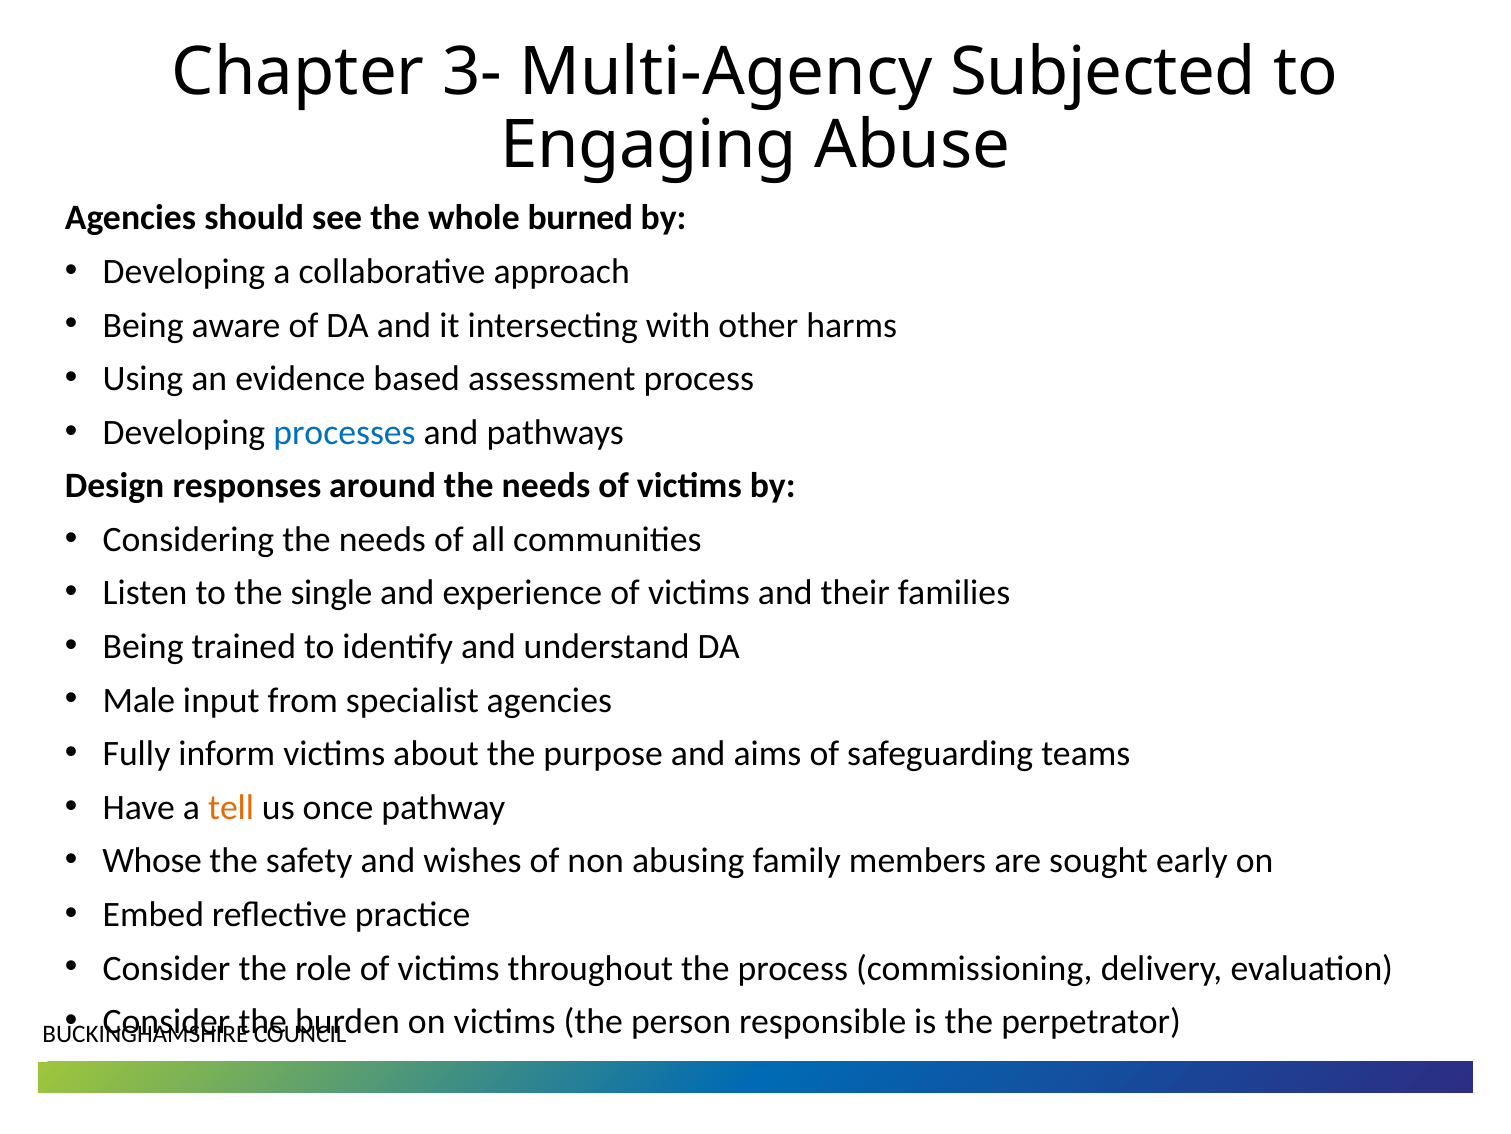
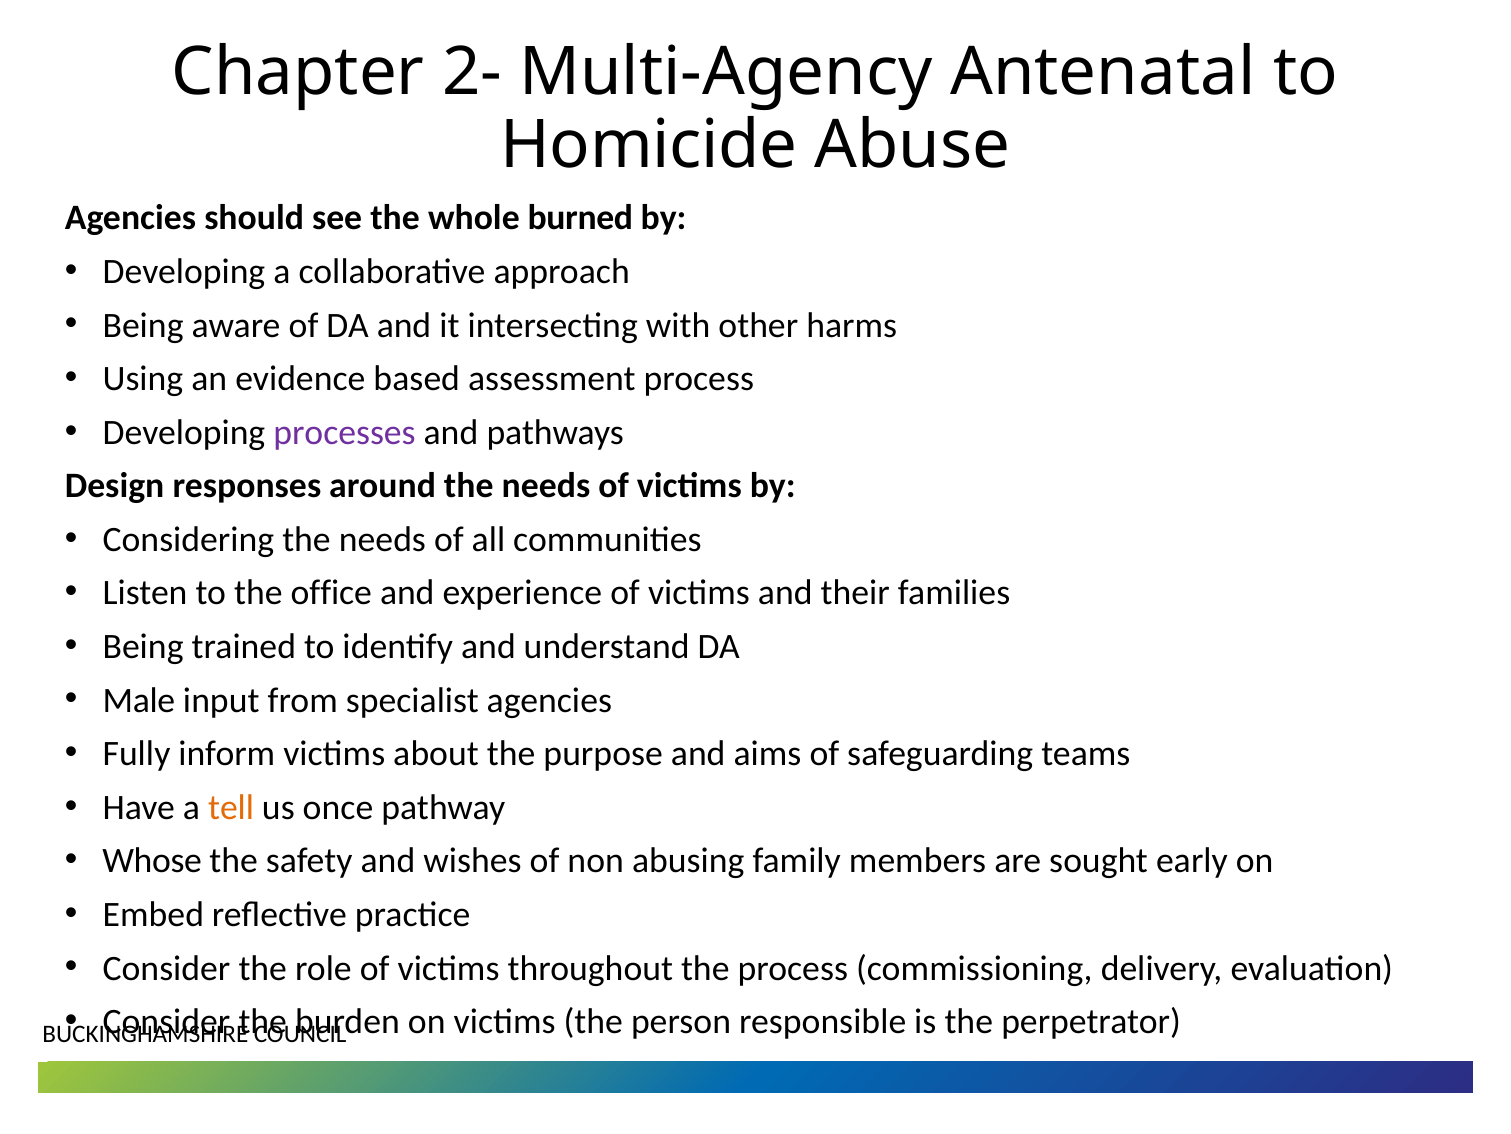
3-: 3- -> 2- (472, 72)
Subjected: Subjected -> Antenatal (1103, 72)
Engaging: Engaging -> Homicide (649, 145)
processes colour: blue -> purple (345, 432)
single: single -> office (331, 593)
